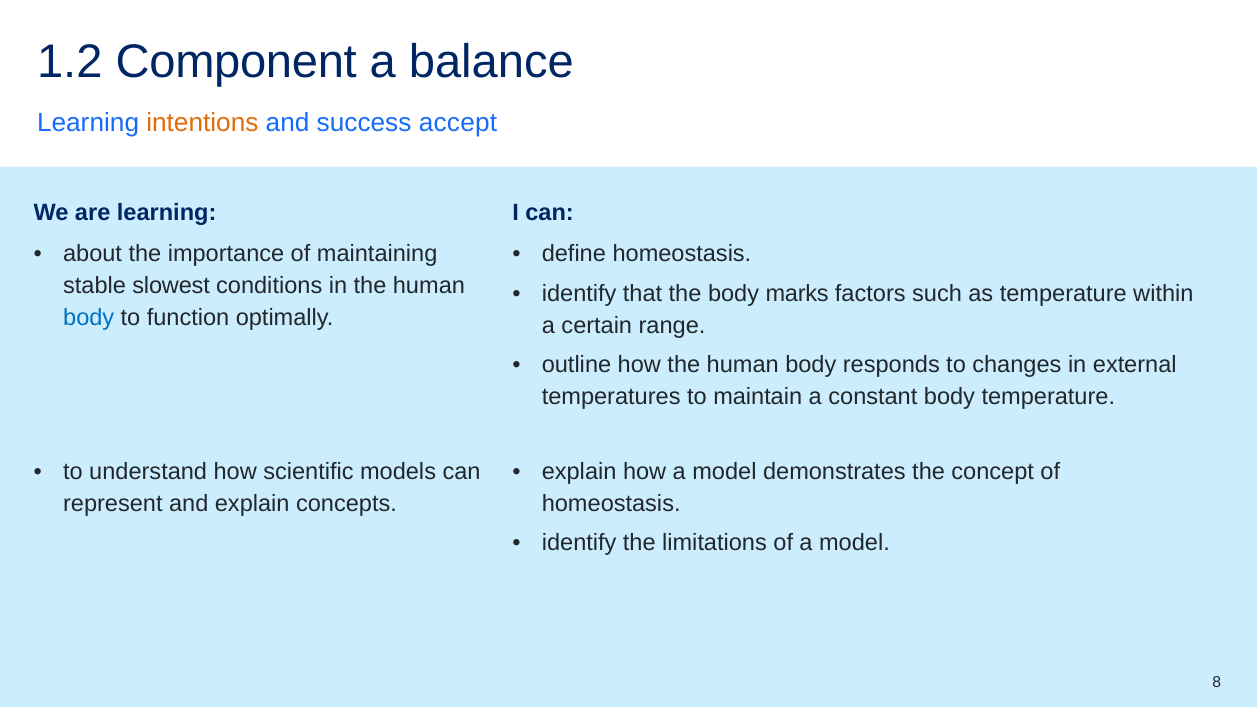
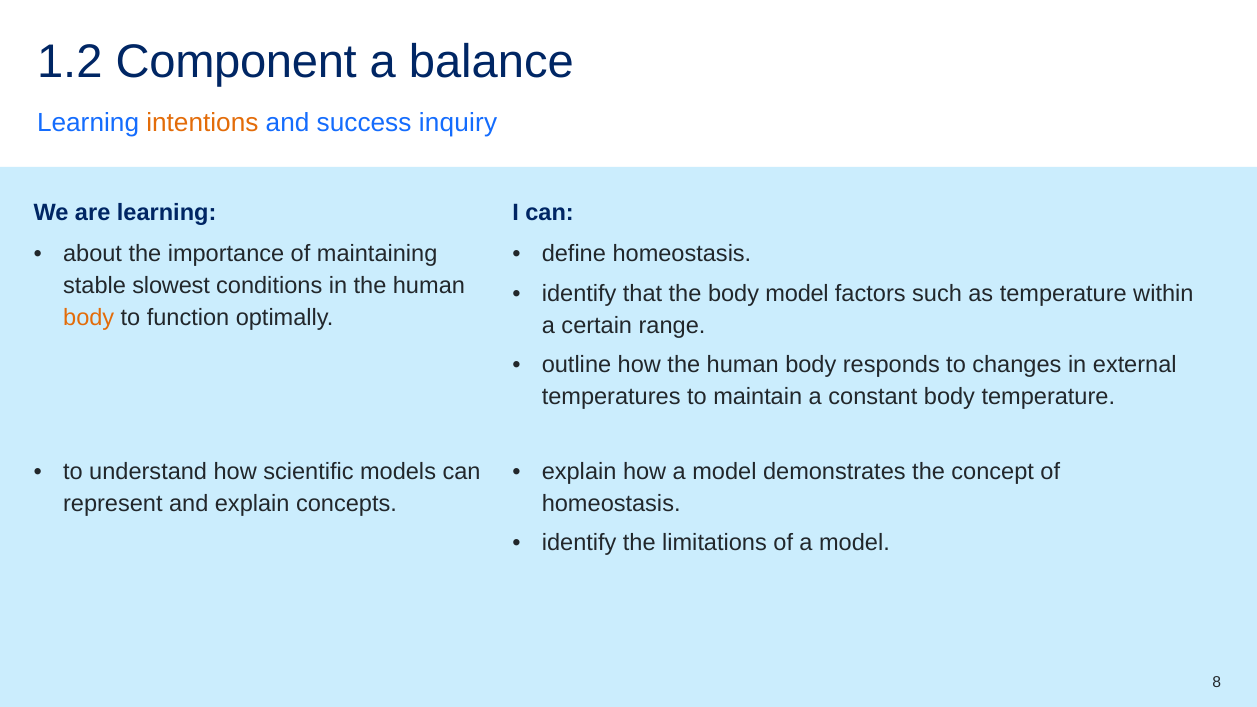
accept: accept -> inquiry (458, 123)
body marks: marks -> model (797, 294)
body colour: blue -> orange (89, 318)
